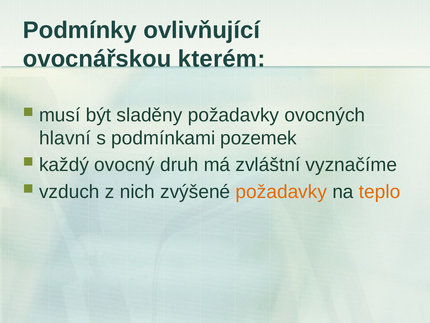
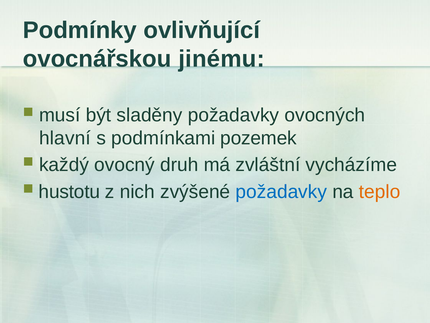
kterém: kterém -> jinému (222, 59)
vyznačíme: vyznačíme -> vycházíme (351, 165)
vzduch: vzduch -> hustotu (69, 191)
požadavky colour: orange -> blue (281, 191)
